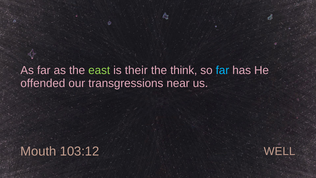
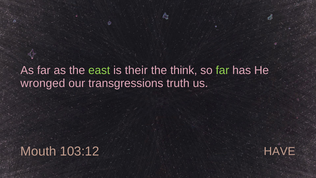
far colour: light blue -> light green (222, 70)
offended: offended -> wronged (43, 83)
near: near -> truth (178, 83)
WELL: WELL -> HAVE (280, 151)
